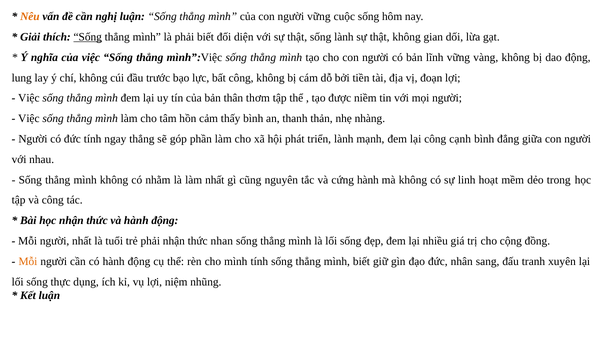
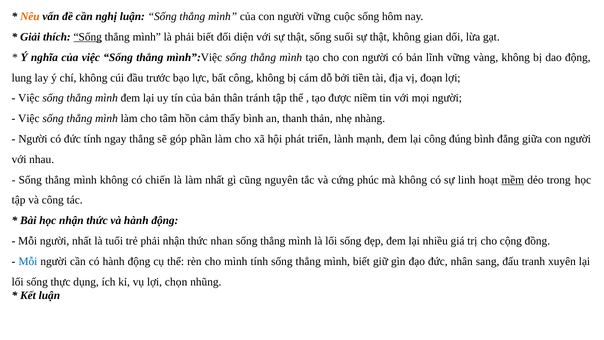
sống lành: lành -> suối (344, 37)
thơm: thơm -> tránh (258, 98)
cạnh: cạnh -> đúng (460, 139)
nhằm: nhằm -> chiến (158, 180)
cứng hành: hành -> phúc (368, 180)
mềm underline: none -> present (513, 180)
Mỗi colour: orange -> blue (28, 261)
niệm: niệm -> chọn (176, 282)
